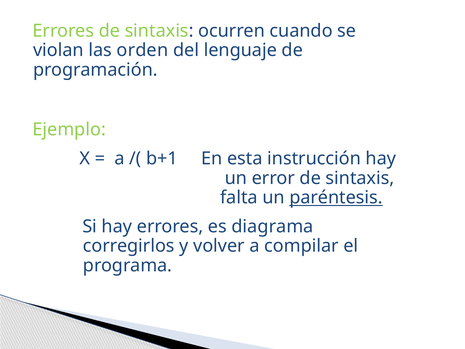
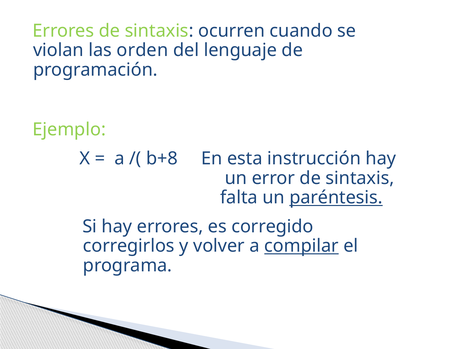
b+1: b+1 -> b+8 (162, 158)
diagrama: diagrama -> corregido (273, 226)
compilar underline: none -> present (301, 246)
